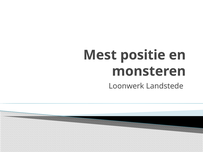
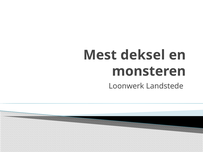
positie: positie -> deksel (143, 55)
